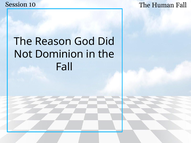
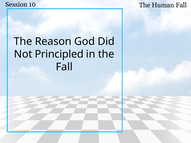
Dominion: Dominion -> Principled (59, 54)
